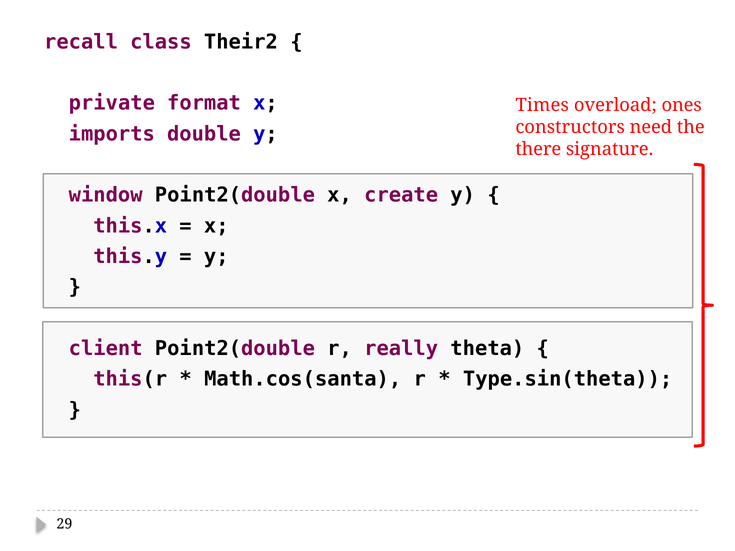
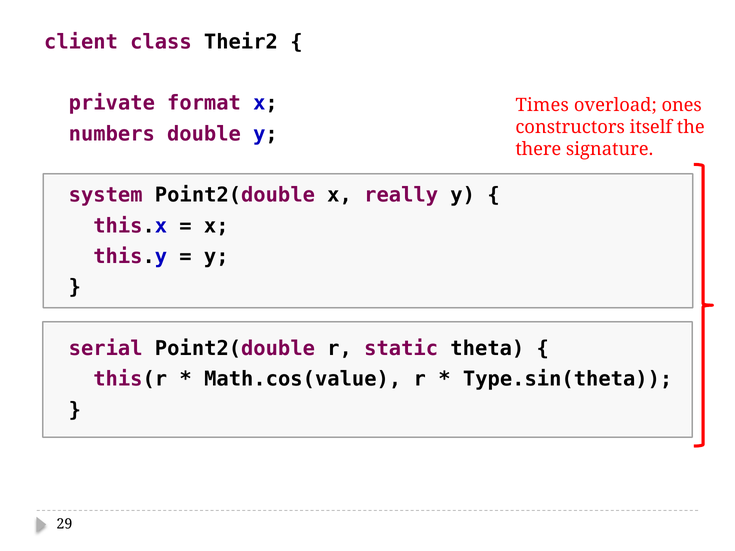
recall: recall -> client (81, 42)
need: need -> itself (651, 127)
imports: imports -> numbers (112, 134)
window: window -> system (106, 195)
create: create -> really (401, 195)
client: client -> serial (106, 349)
really: really -> static (401, 349)
Math.cos(santa: Math.cos(santa -> Math.cos(value (303, 379)
